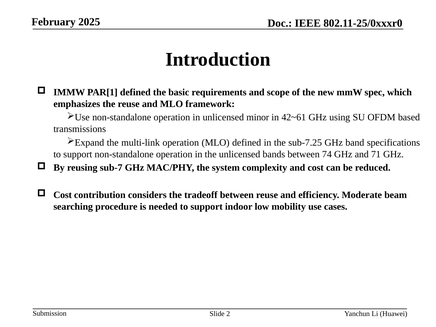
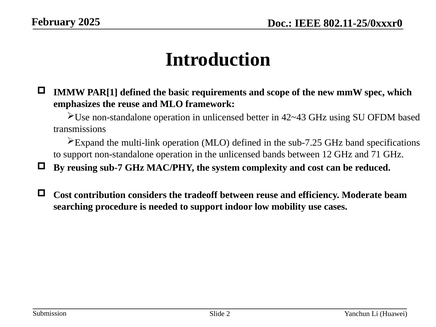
minor: minor -> better (258, 117)
42~61: 42~61 -> 42~43 (294, 117)
74: 74 -> 12 (327, 154)
